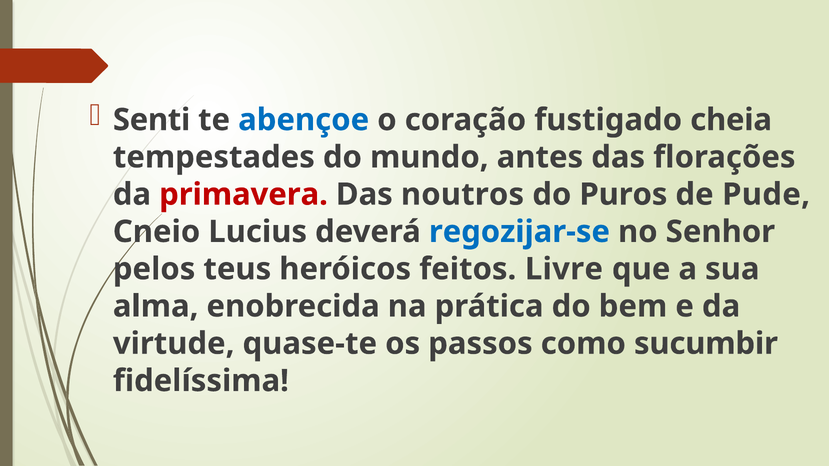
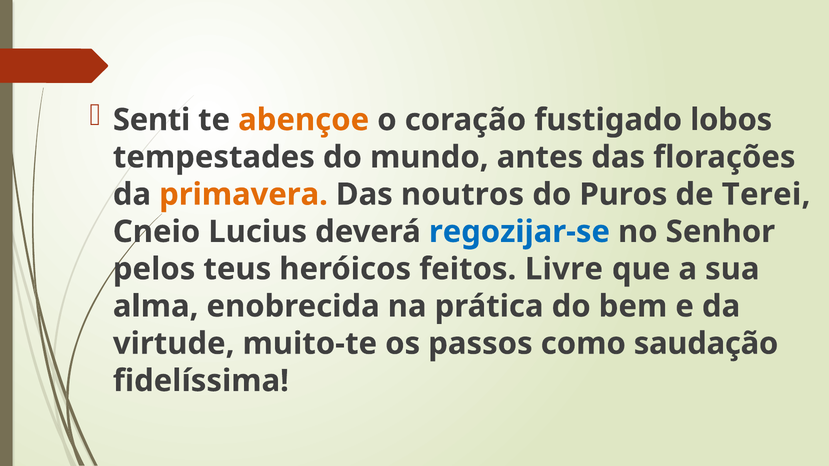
abençoe colour: blue -> orange (304, 120)
cheia: cheia -> lobos (731, 120)
primavera colour: red -> orange (244, 195)
Pude: Pude -> Terei (766, 195)
quase-te: quase-te -> muito-te (310, 344)
sucumbir: sucumbir -> saudação (706, 344)
